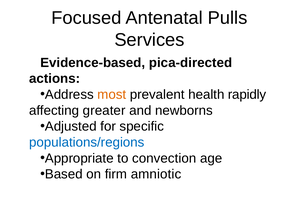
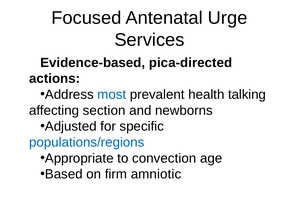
Pulls: Pulls -> Urge (228, 18)
most colour: orange -> blue (112, 95)
rapidly: rapidly -> talking (247, 95)
greater: greater -> section (104, 111)
